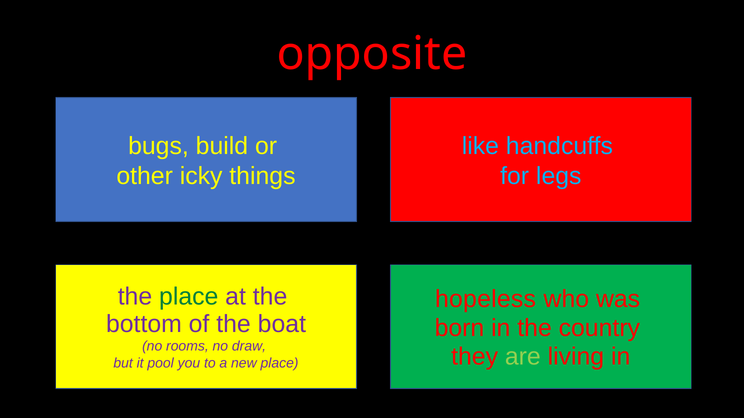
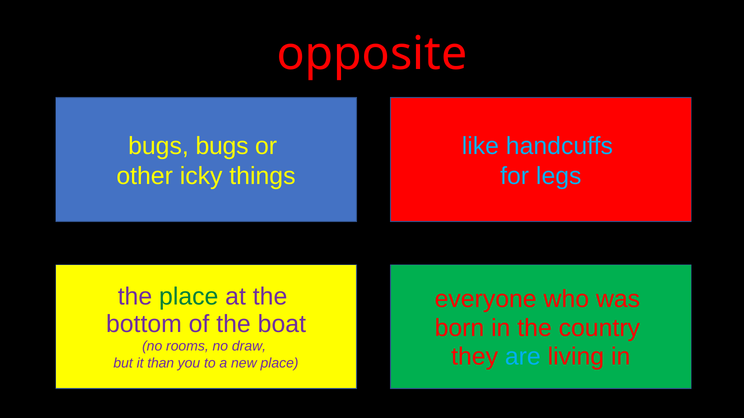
bugs build: build -> bugs (222, 146)
hopeless: hopeless -> everyone (486, 300)
are colour: light green -> light blue (523, 357)
pool: pool -> than (161, 364)
